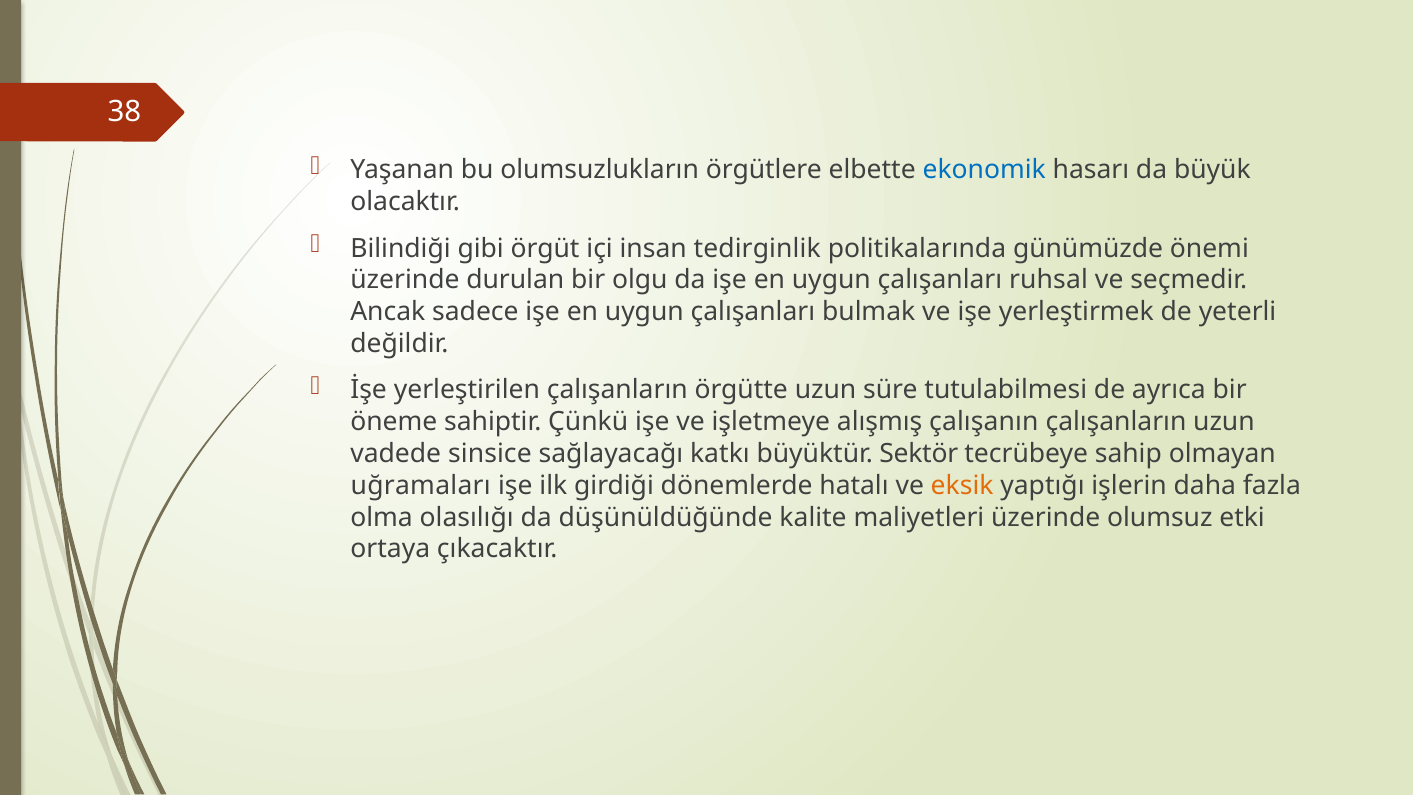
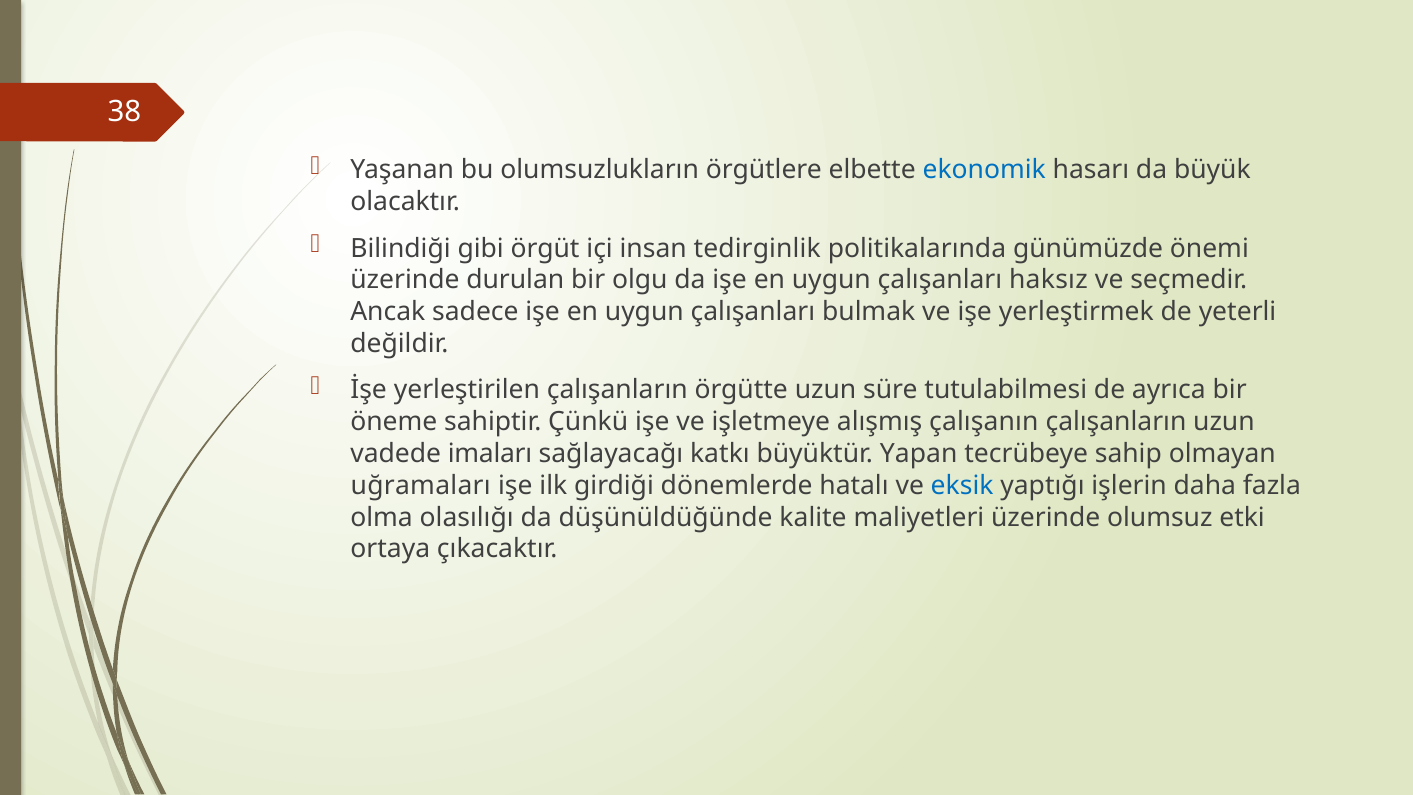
ruhsal: ruhsal -> haksız (1048, 280)
sinsice: sinsice -> imaları (490, 454)
Sektör: Sektör -> Yapan (919, 454)
eksik colour: orange -> blue (962, 485)
